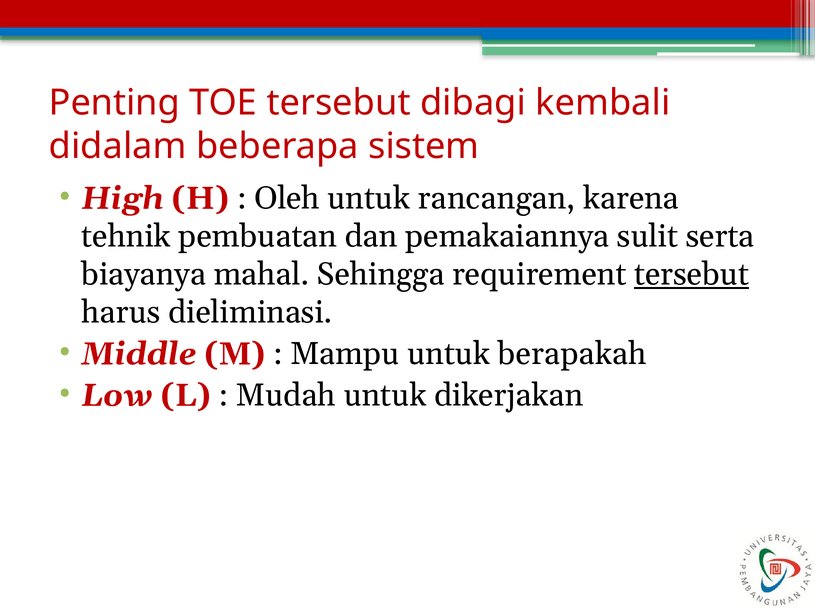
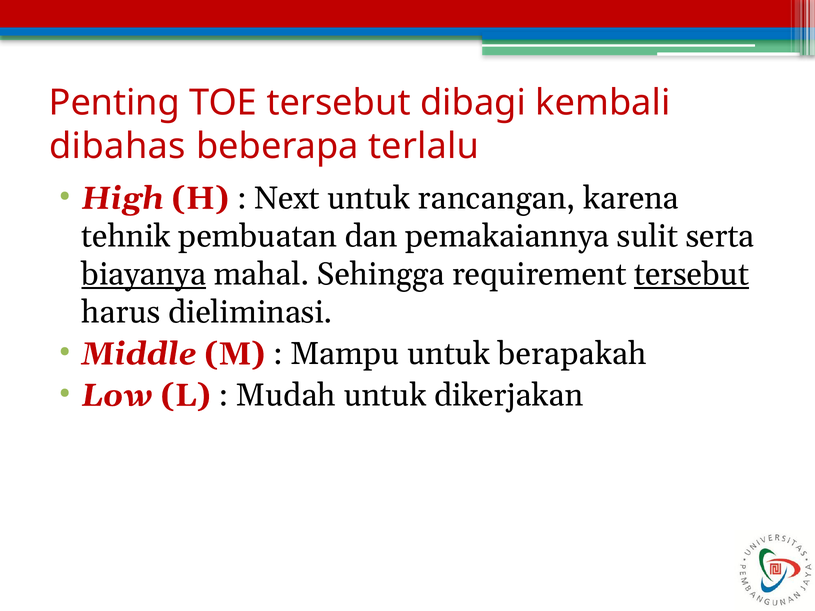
didalam: didalam -> dibahas (118, 146)
sistem: sistem -> terlalu (424, 146)
Oleh: Oleh -> Next (287, 198)
biayanya underline: none -> present (144, 275)
